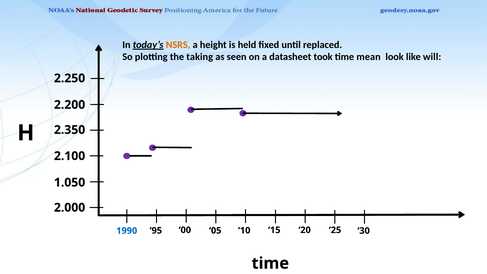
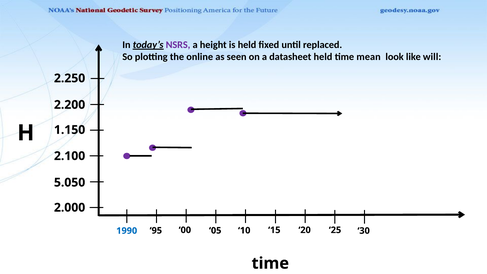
NSRS colour: orange -> purple (178, 45)
taking: taking -> online (200, 57)
datasheet took: took -> held (323, 57)
2.350: 2.350 -> 1.150 (70, 130)
1.050: 1.050 -> 5.050 (70, 182)
